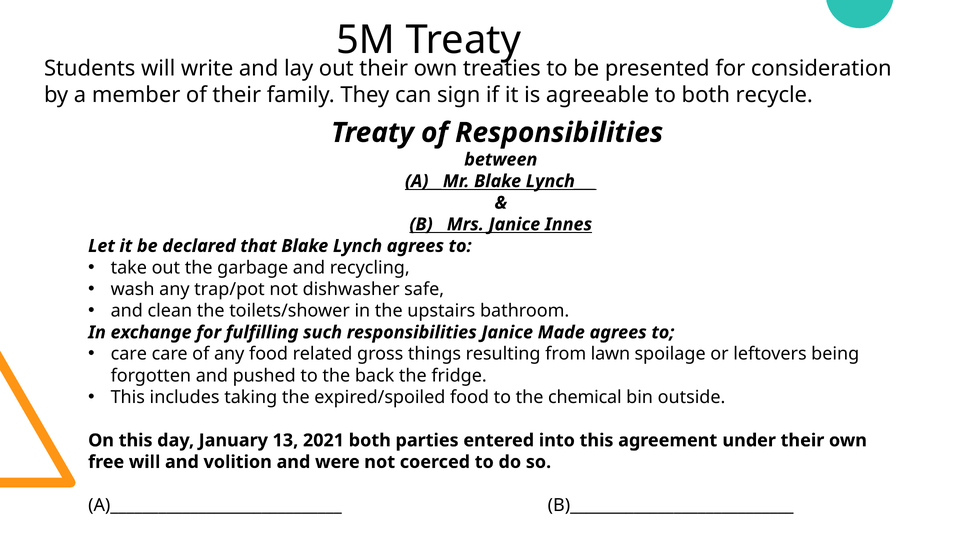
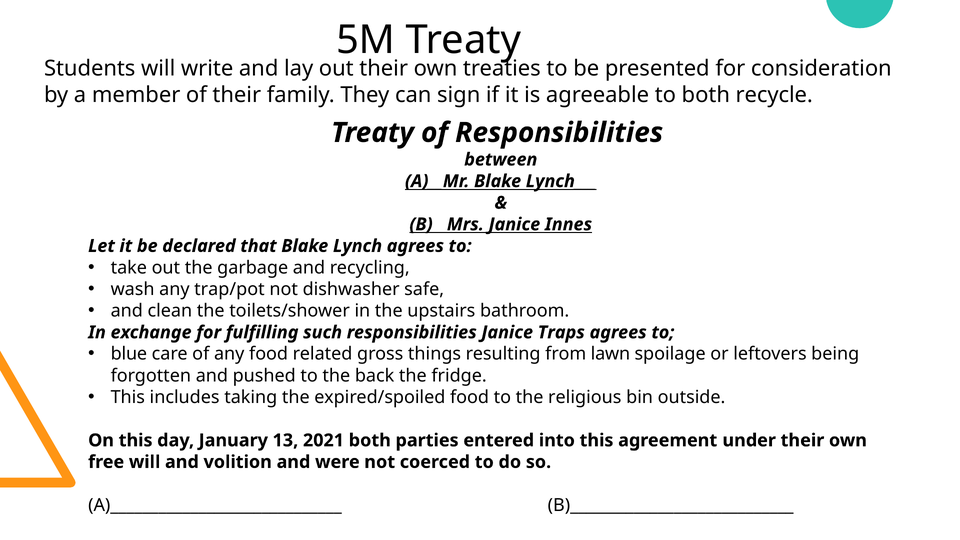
Made: Made -> Traps (561, 332)
care: care -> blue (129, 354)
chemical: chemical -> religious (585, 397)
